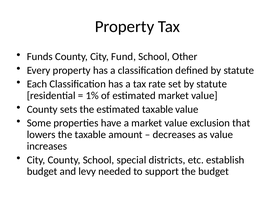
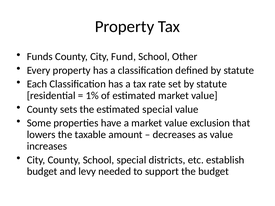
estimated taxable: taxable -> special (158, 109)
